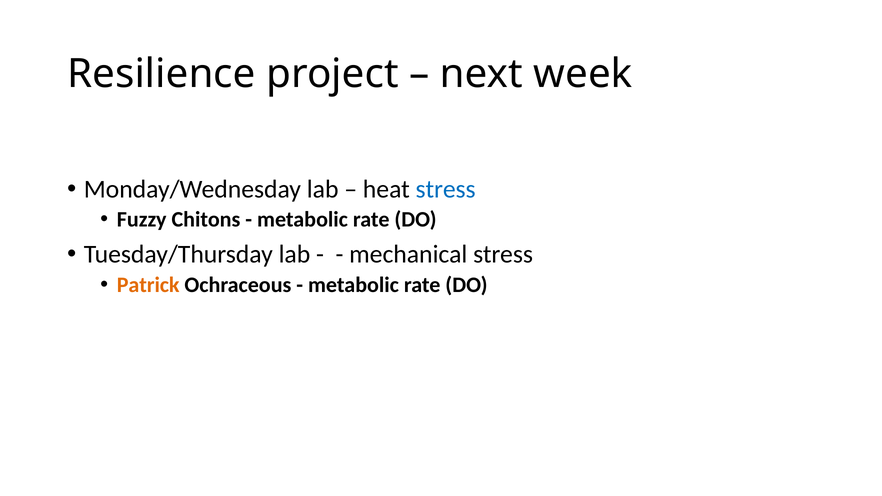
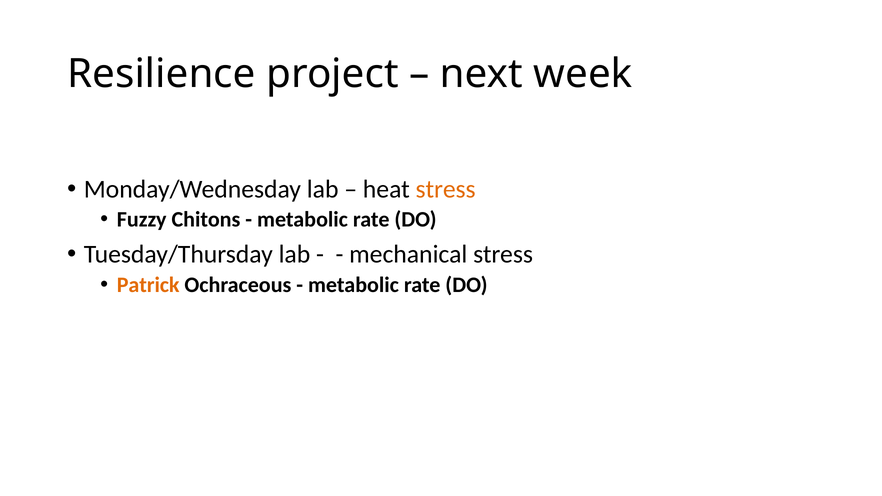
stress colour: blue -> orange (446, 189)
